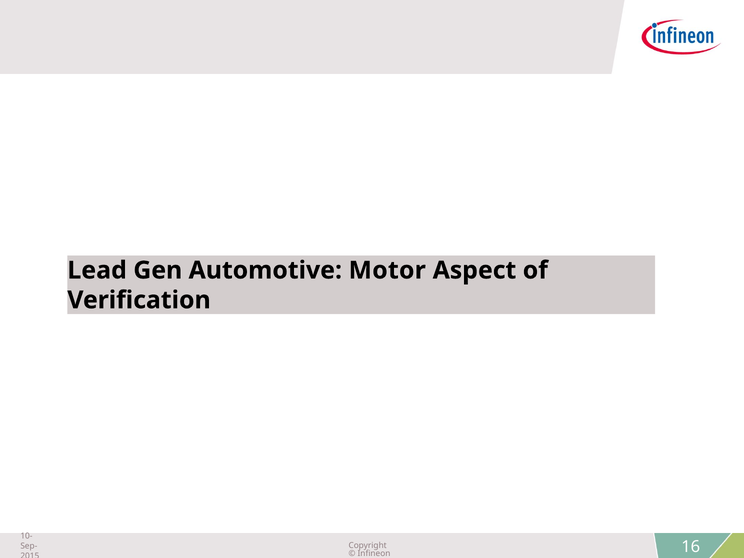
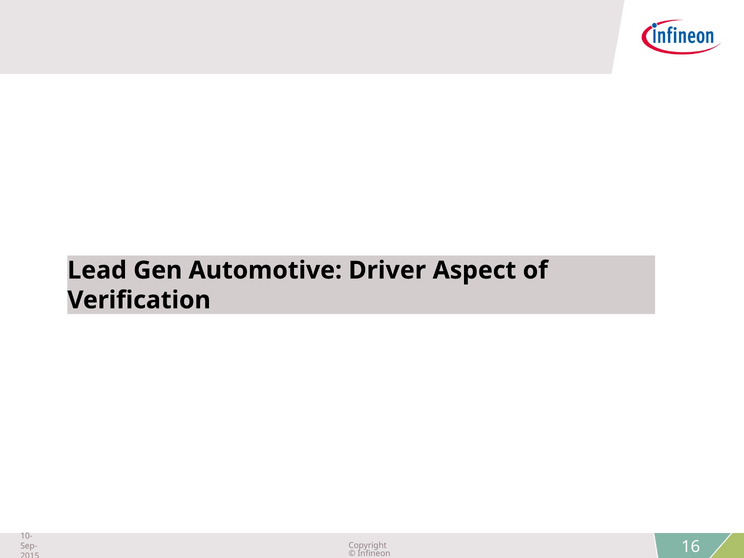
Motor: Motor -> Driver (387, 270)
